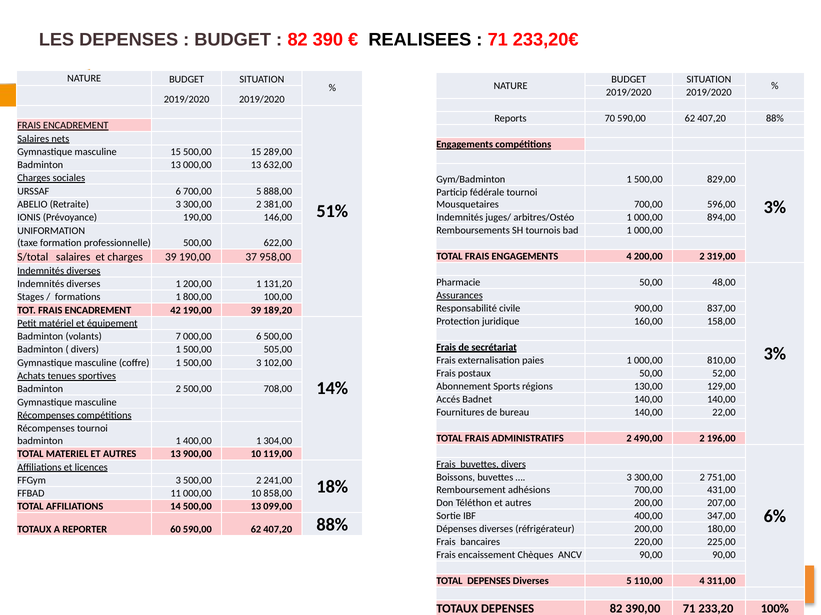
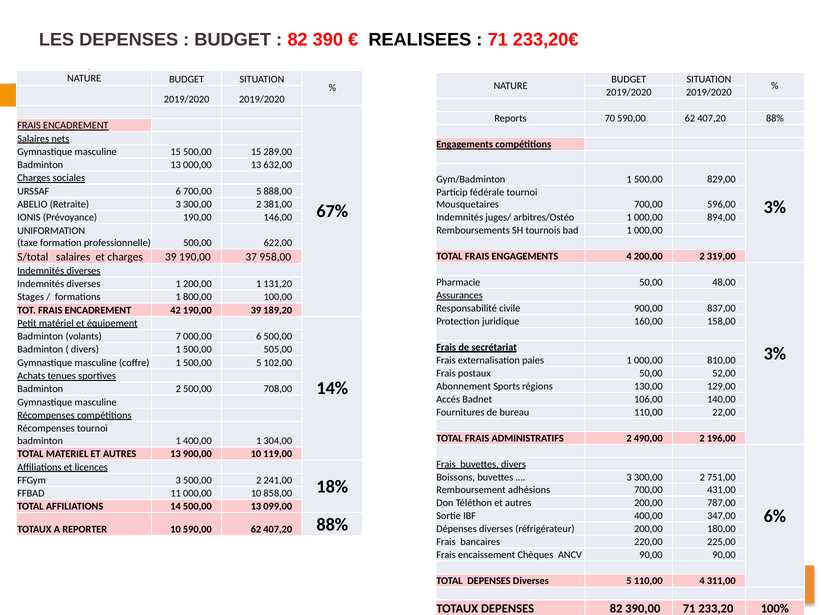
51%: 51% -> 67% (332, 211)
500,00 3: 3 -> 5 (259, 363)
Badnet 140,00: 140,00 -> 106,00 (648, 400)
bureau 140,00: 140,00 -> 110,00 (648, 413)
207,00: 207,00 -> 787,00 (721, 504)
REPORTER 60: 60 -> 10 (176, 530)
